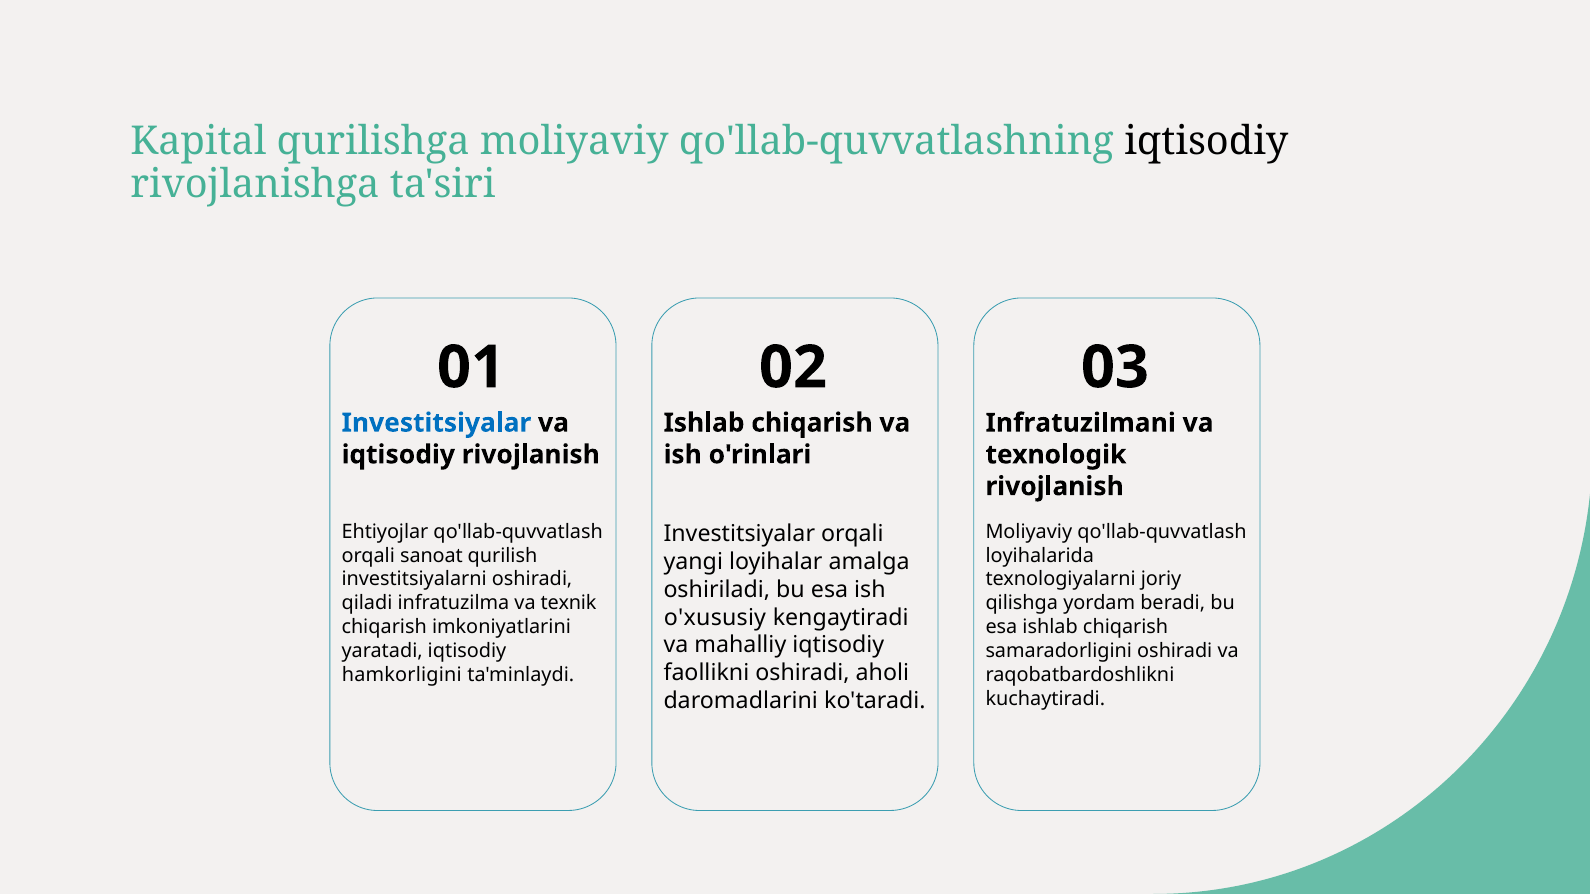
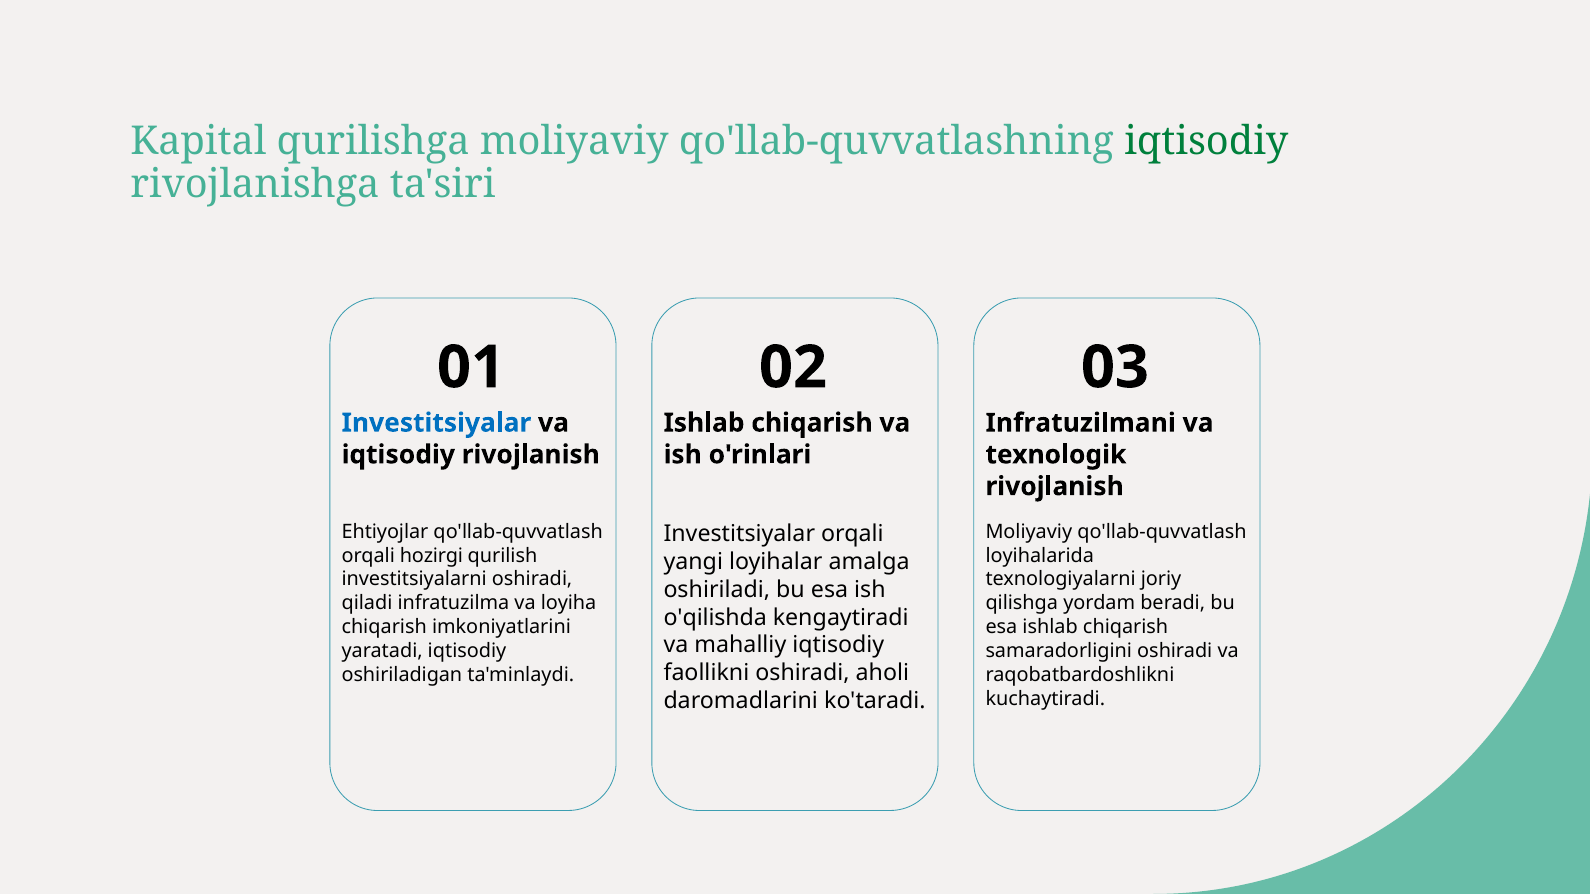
iqtisodiy colour: black -> green (1206, 142)
sanoat: sanoat -> hozirgi (431, 556)
texnik: texnik -> loyiha (569, 603)
o'xususiy: o'xususiy -> o'qilishda (715, 618)
hamkorligini: hamkorligini -> oshiriladigan (402, 675)
